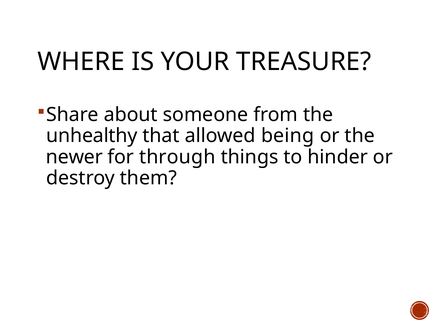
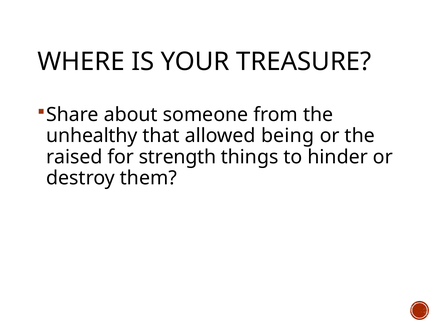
newer: newer -> raised (74, 157)
through: through -> strength (177, 157)
